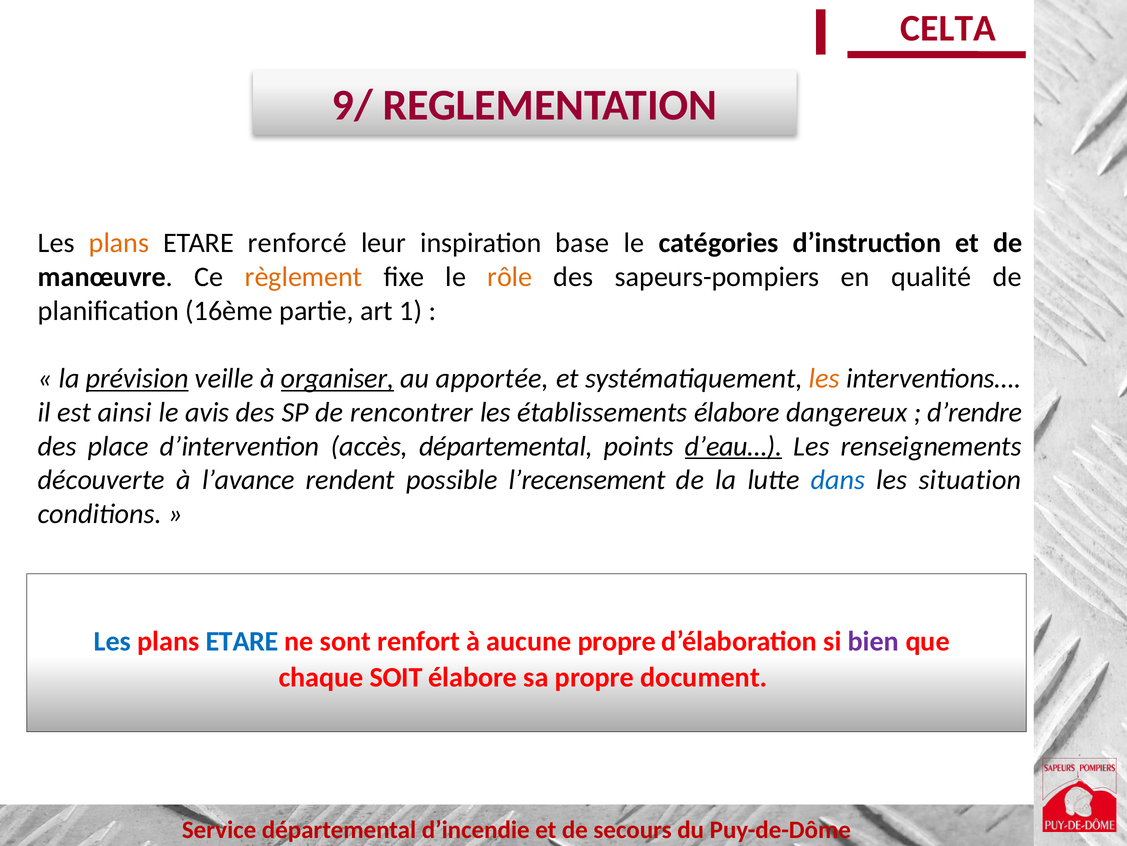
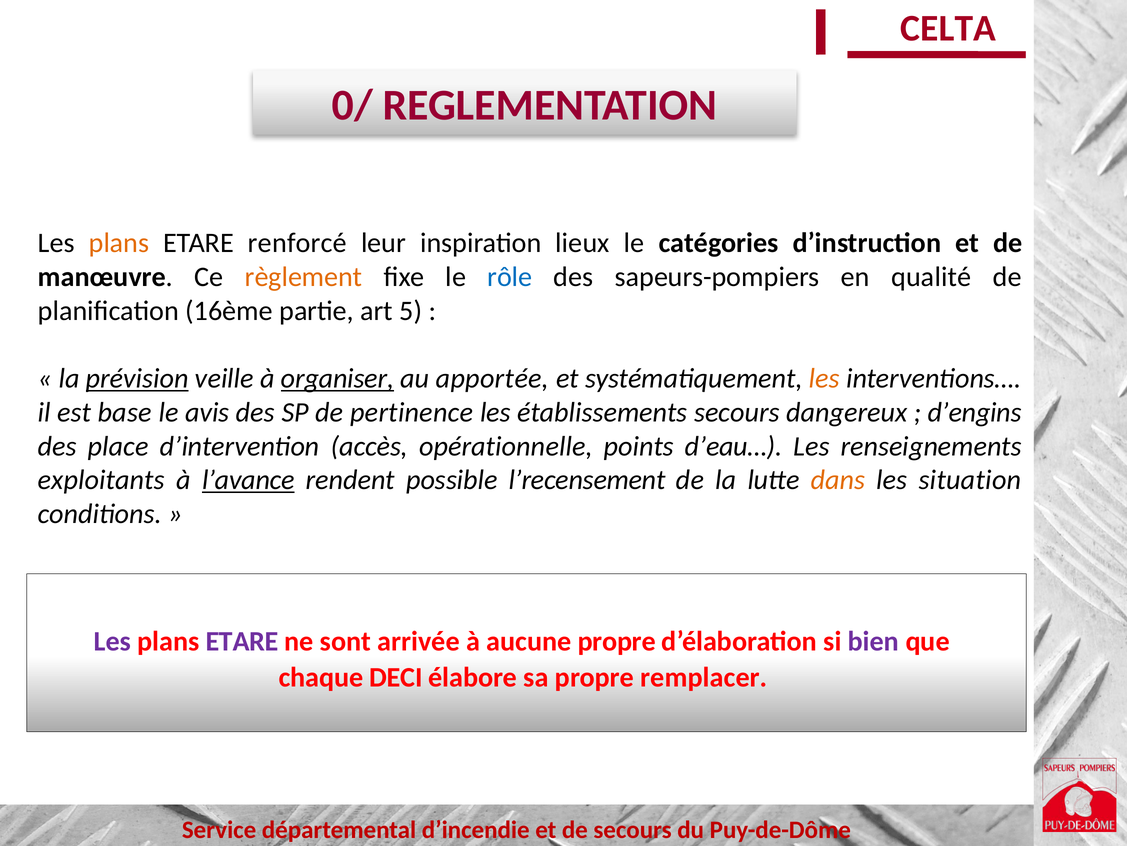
9/: 9/ -> 0/ (352, 105)
base: base -> lieux (583, 243)
rôle colour: orange -> blue (510, 277)
1: 1 -> 5 (411, 311)
ainsi: ainsi -> base (125, 412)
rencontrer: rencontrer -> pertinence (412, 412)
établissements élabore: élabore -> secours (737, 412)
d’rendre: d’rendre -> d’engins (975, 412)
accès départemental: départemental -> opérationnelle (506, 446)
d’eau… underline: present -> none (734, 446)
découverte: découverte -> exploitants (101, 480)
l’avance underline: none -> present (248, 480)
dans colour: blue -> orange (838, 480)
Les colour: blue -> purple (112, 641)
ETARE colour: blue -> purple (242, 641)
renfort: renfort -> arrivée (419, 641)
SOIT: SOIT -> DECI (396, 677)
document: document -> remplacer (704, 677)
